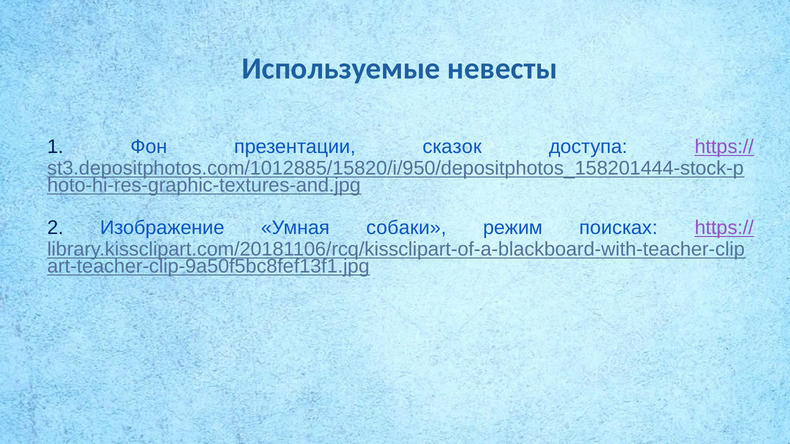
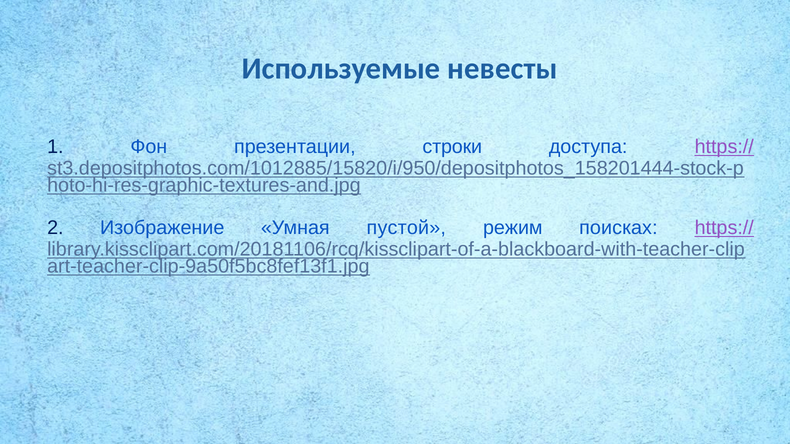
сказок: сказок -> строки (452, 147)
собаки: собаки -> пустой (406, 228)
